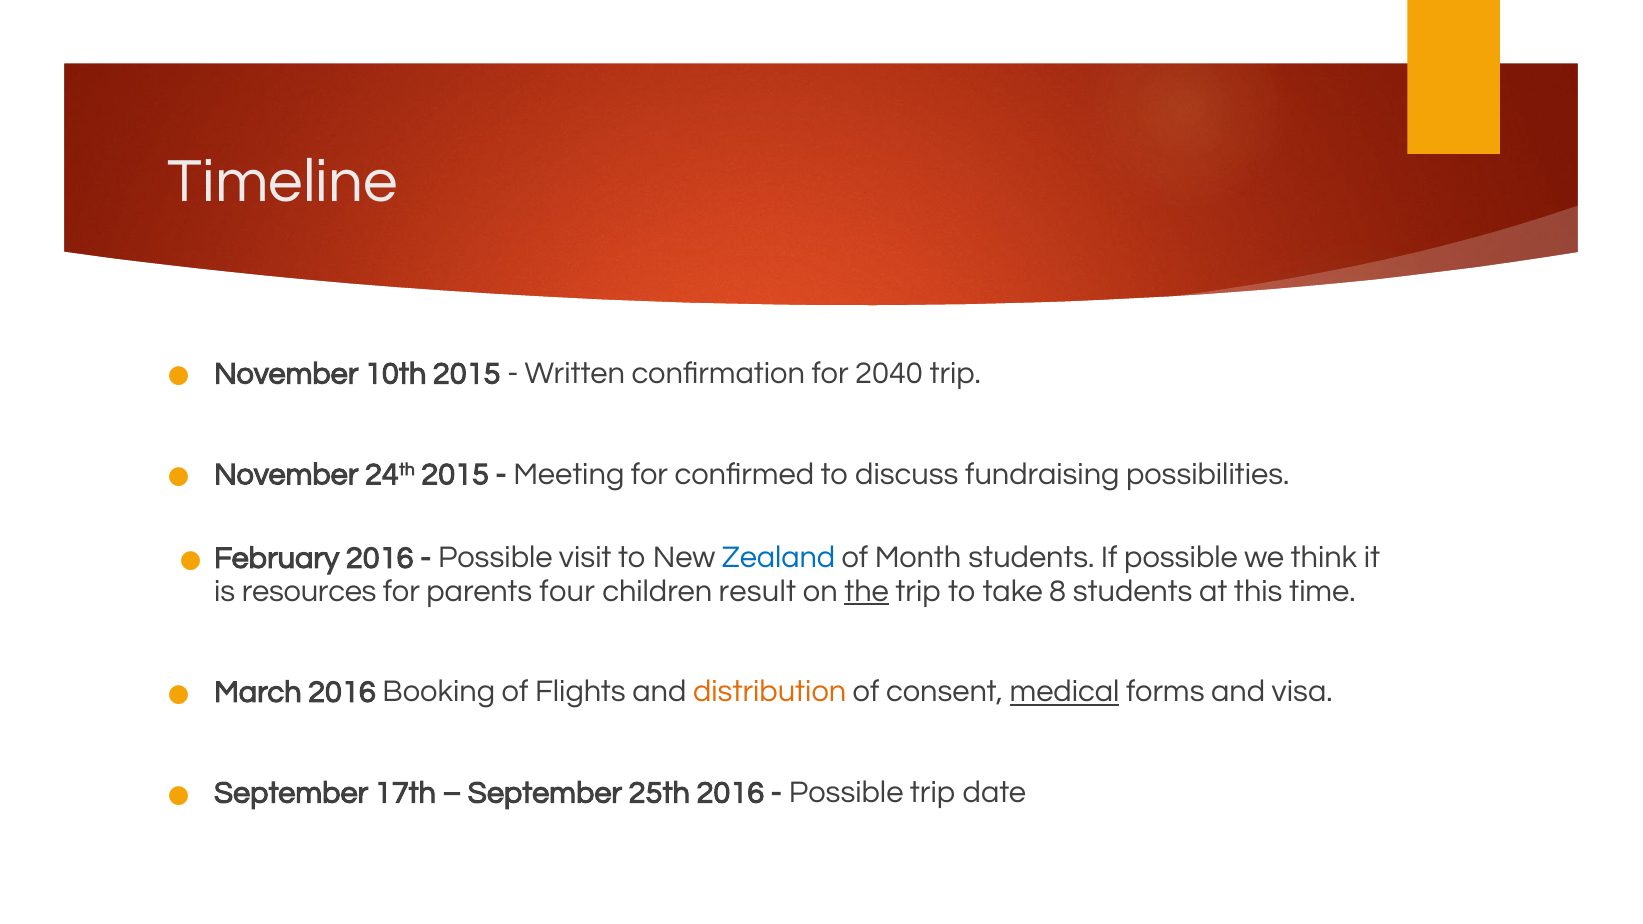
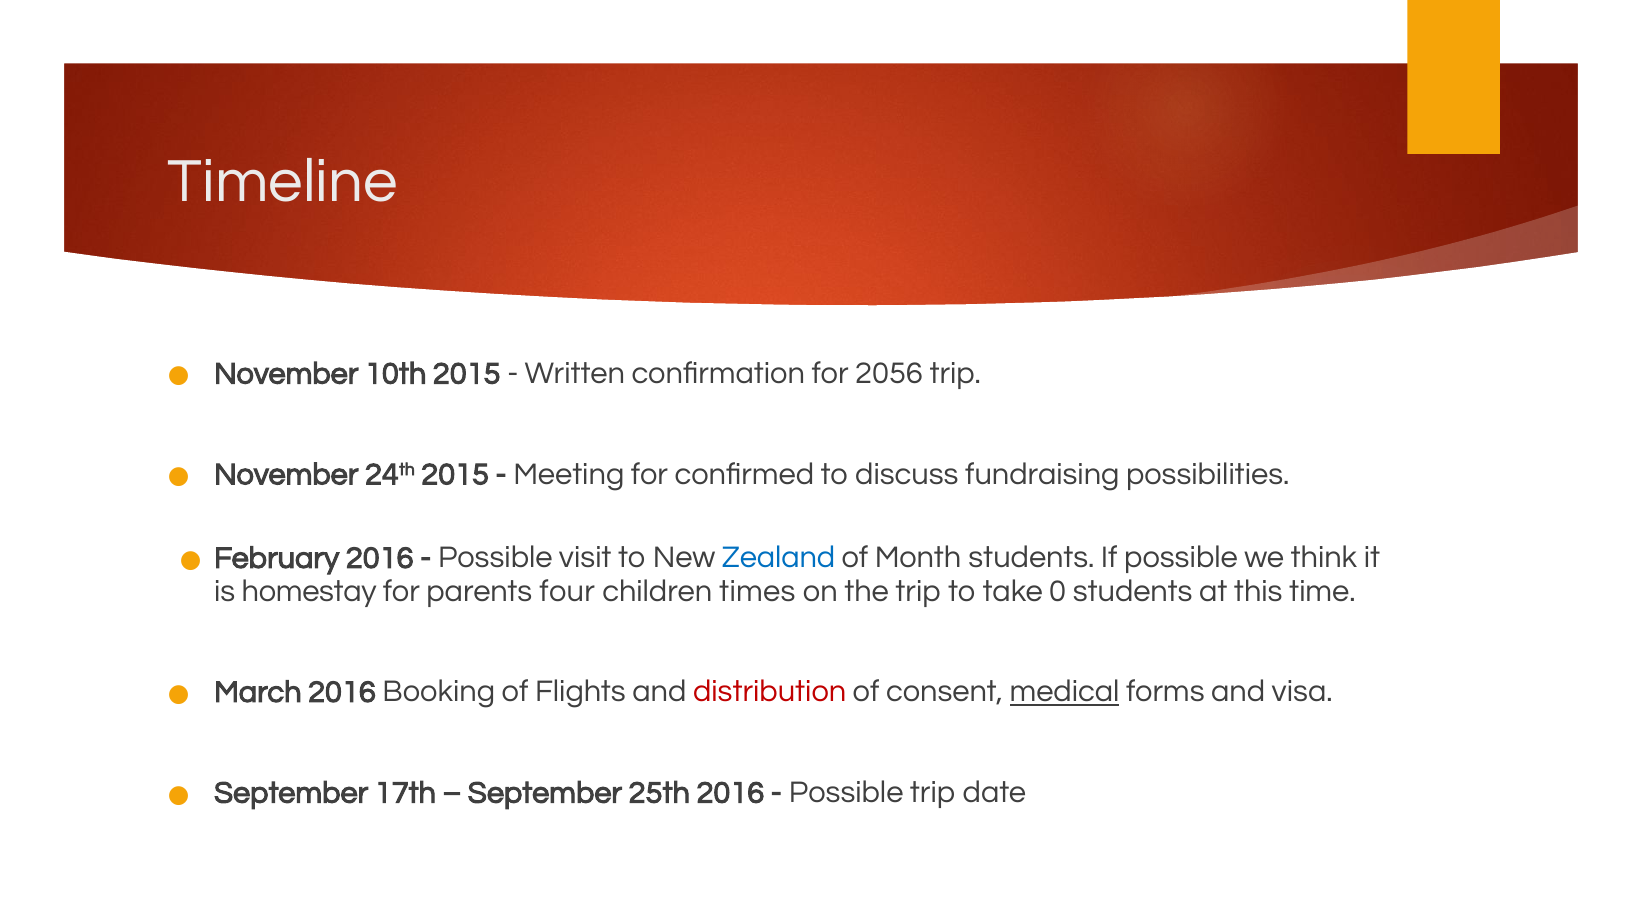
2040: 2040 -> 2056 (889, 374)
resources: resources -> homestay (309, 591)
result: result -> times (757, 591)
the underline: present -> none (867, 591)
8: 8 -> 0 (1058, 591)
distribution colour: orange -> red (770, 692)
